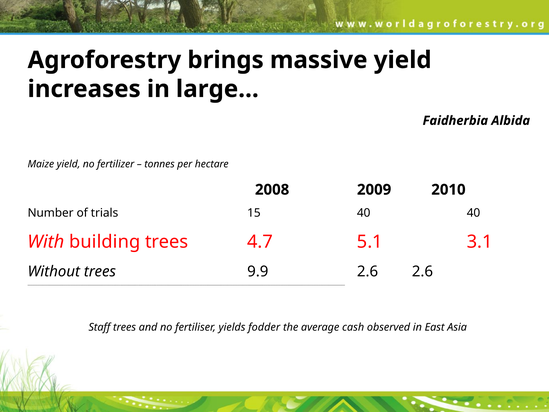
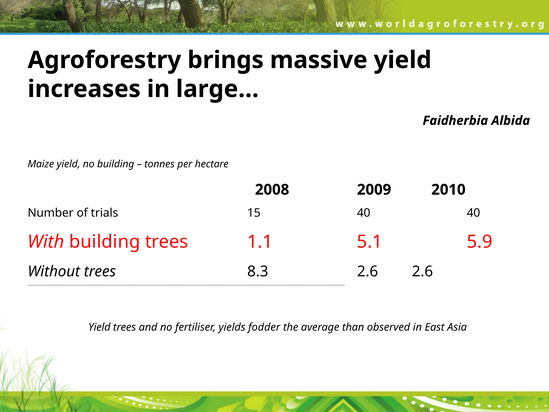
no fertilizer: fertilizer -> building (116, 164)
4.7: 4.7 -> 1.1 (260, 242)
3.1: 3.1 -> 5.9 (480, 242)
9.9: 9.9 -> 8.3 (258, 271)
Staff: Staff -> Yield (99, 327)
cash: cash -> than (353, 327)
